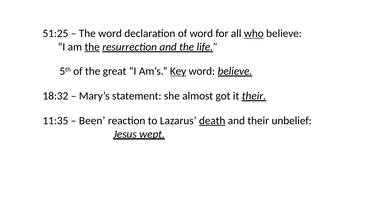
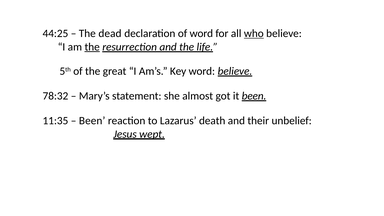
51:25: 51:25 -> 44:25 (55, 33)
The word: word -> dead (110, 33)
Key underline: present -> none (178, 71)
18:32: 18:32 -> 78:32 (55, 96)
it their: their -> been (254, 96)
death underline: present -> none (212, 121)
